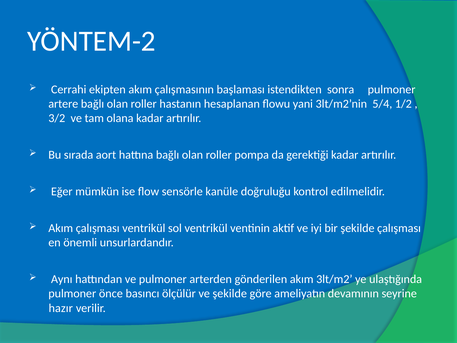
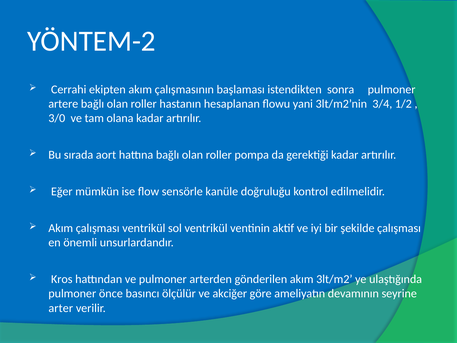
5/4: 5/4 -> 3/4 (382, 104)
3/2: 3/2 -> 3/0 (57, 118)
Aynı: Aynı -> Kros (62, 279)
ve şekilde: şekilde -> akciğer (230, 293)
hazır: hazır -> arter (61, 308)
